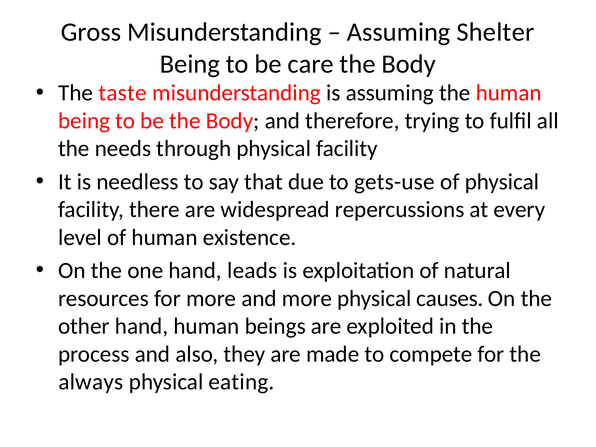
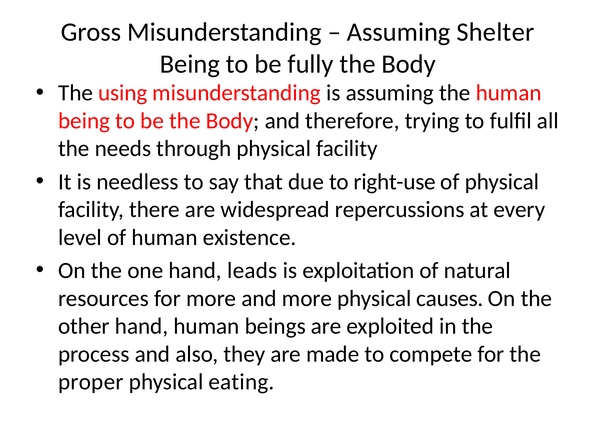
care: care -> fully (311, 64)
taste: taste -> using (123, 93)
gets-use: gets-use -> right-use (395, 182)
always: always -> proper (91, 382)
